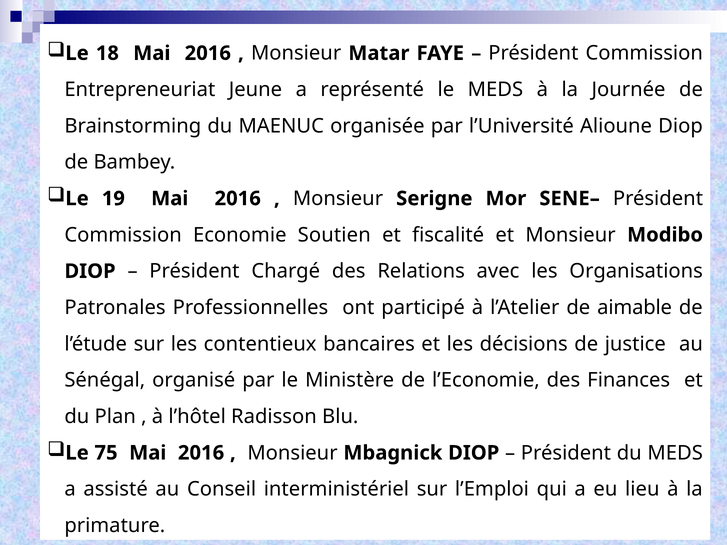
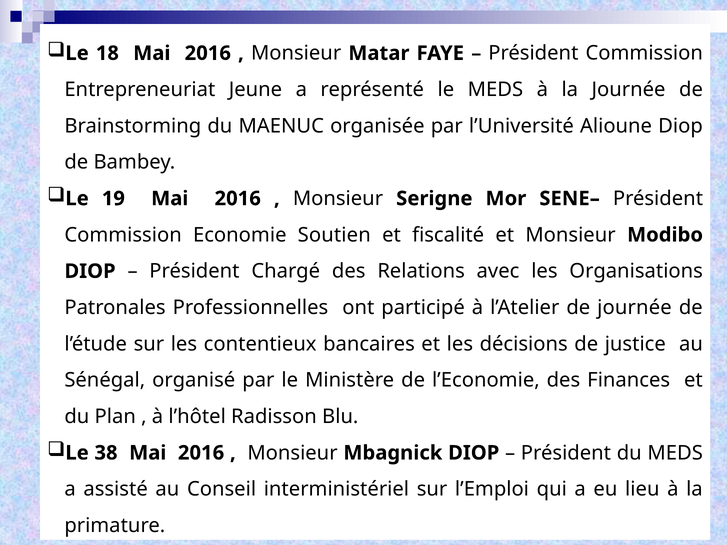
de aimable: aimable -> journée (634, 308)
75: 75 -> 38 (106, 453)
